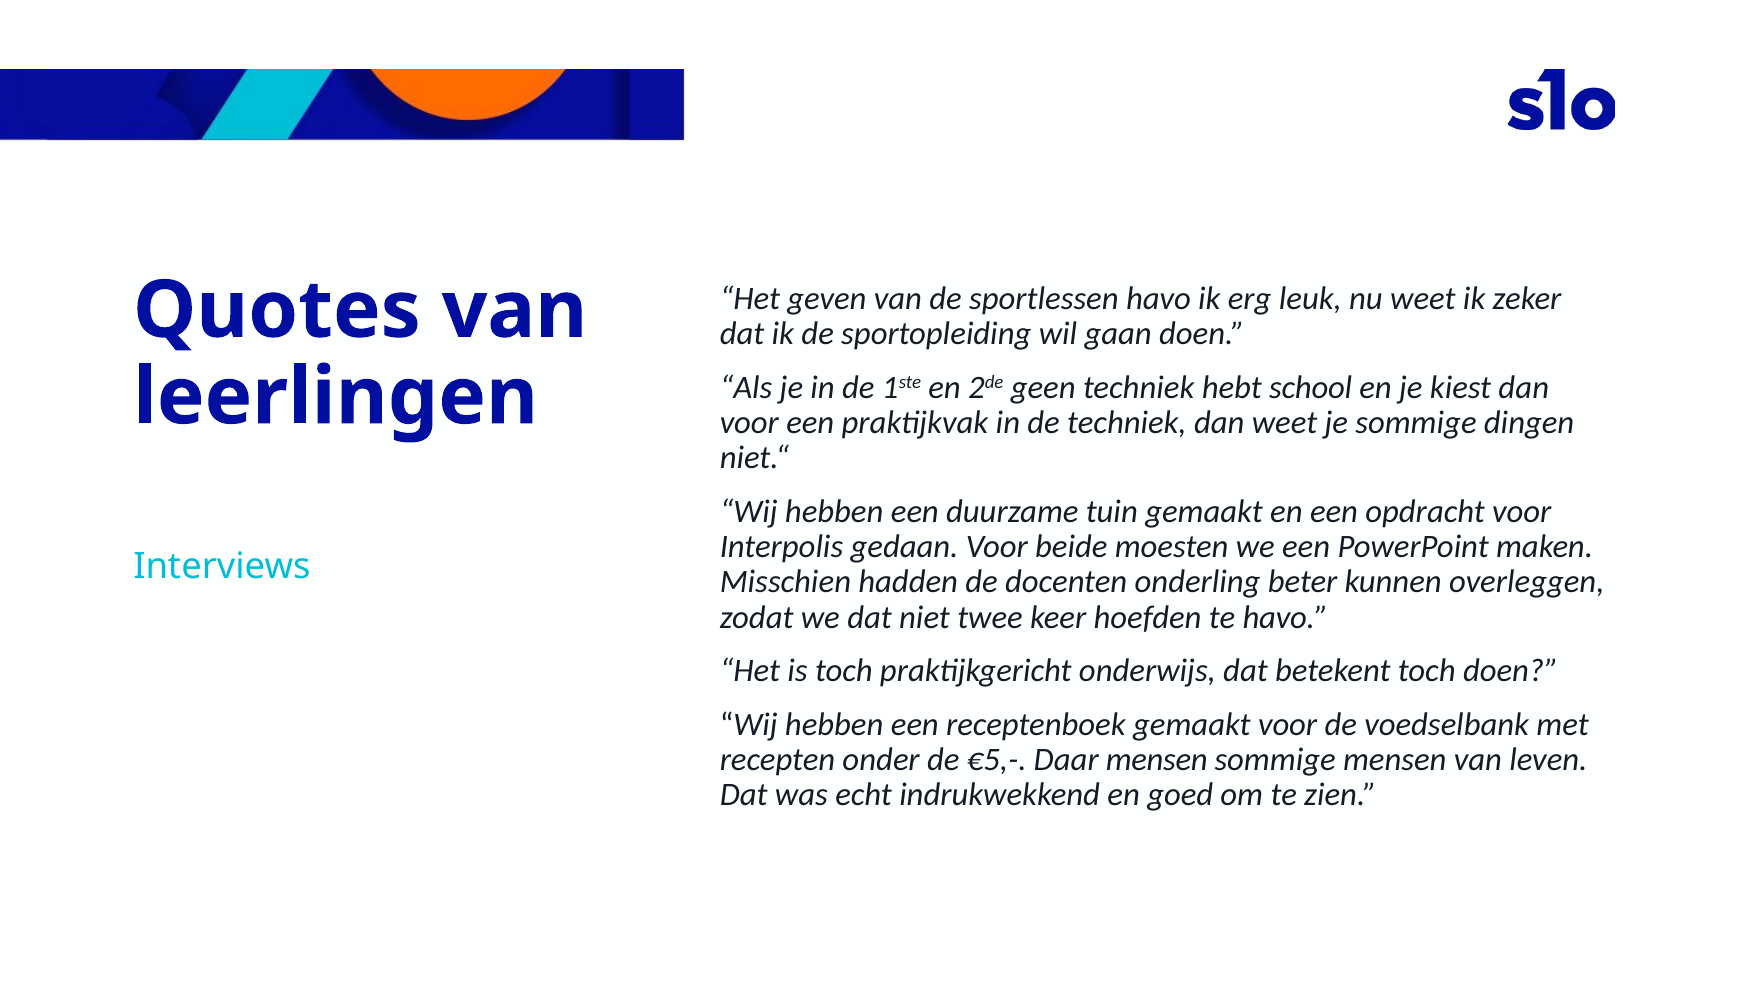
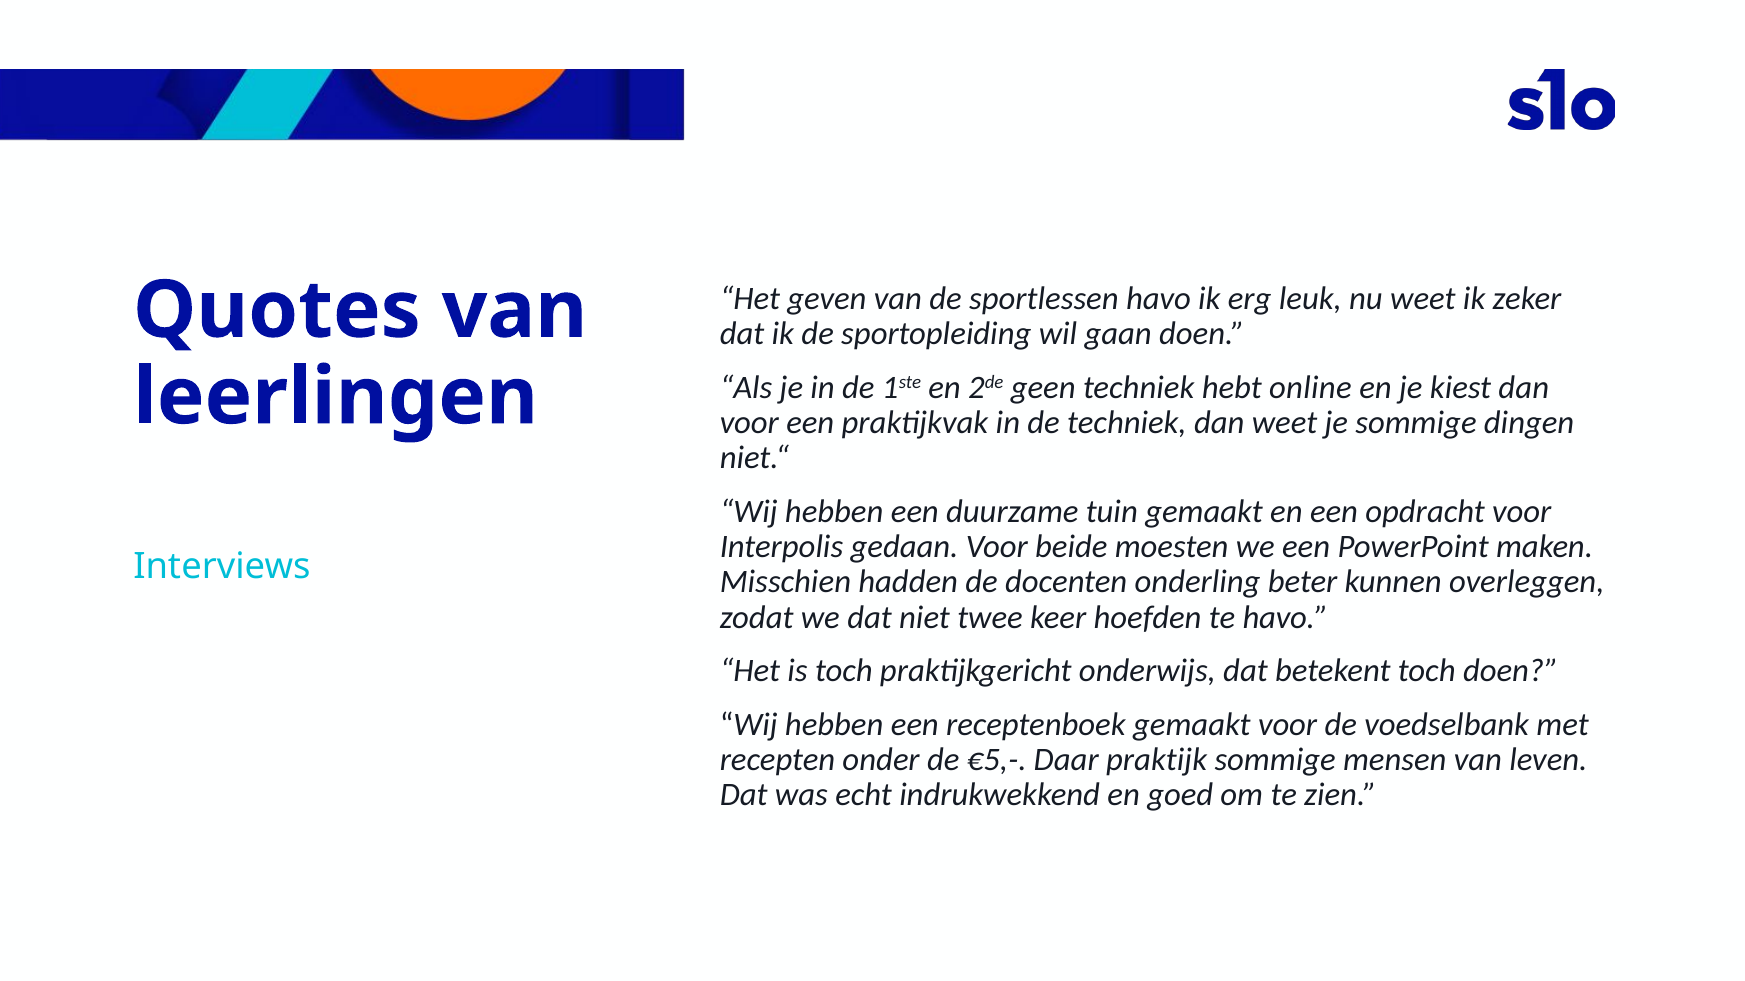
school: school -> online (1310, 387)
Daar mensen: mensen -> praktijk (1157, 760)
